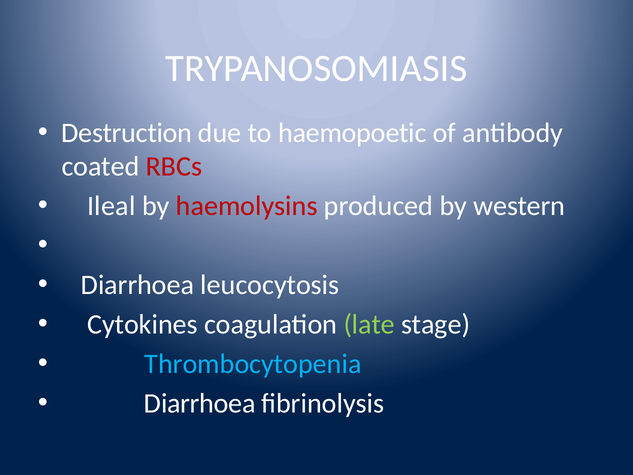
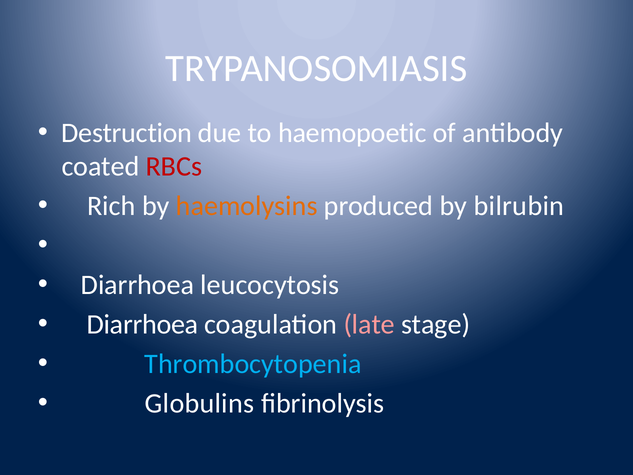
Ileal: Ileal -> Rich (111, 206)
haemolysins colour: red -> orange (247, 206)
western: western -> bilrubin (519, 206)
Cytokines: Cytokines -> Diarrhoea (143, 324)
late colour: light green -> pink (369, 324)
Diarrhoea: Diarrhoea -> Globulins (200, 403)
